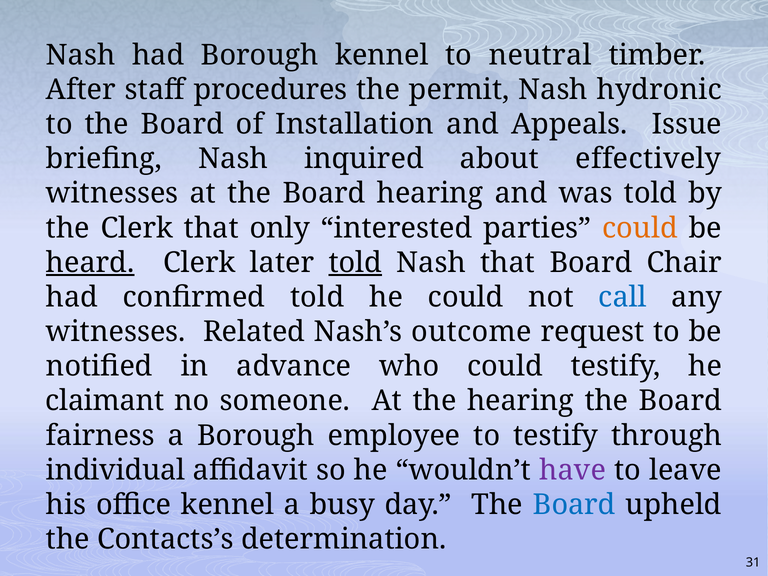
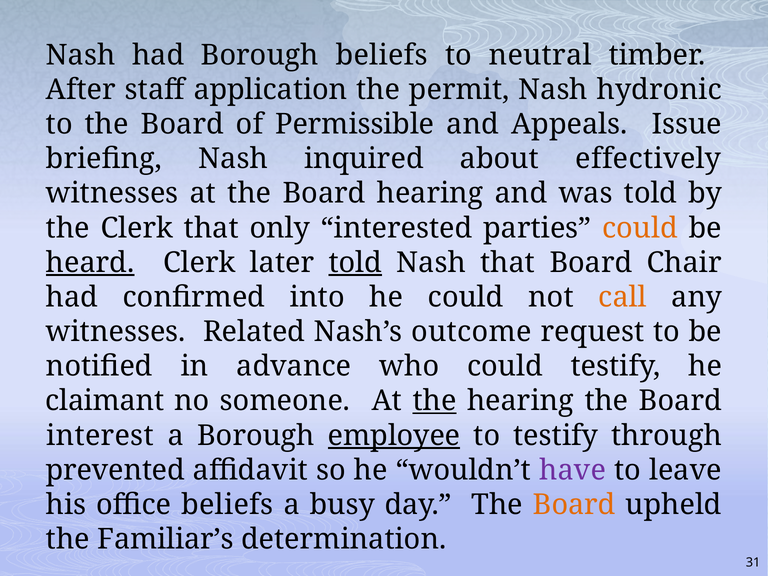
Borough kennel: kennel -> beliefs (382, 55)
procedures: procedures -> application (271, 90)
Installation: Installation -> Permissible (355, 124)
confirmed told: told -> into (317, 297)
call colour: blue -> orange (623, 297)
the underline: none -> present (435, 401)
fairness: fairness -> interest (100, 436)
employee underline: none -> present (394, 436)
individual: individual -> prevented (115, 470)
office kennel: kennel -> beliefs (227, 505)
Board colour: blue -> orange (574, 505)
Contacts’s: Contacts’s -> Familiar’s (165, 539)
